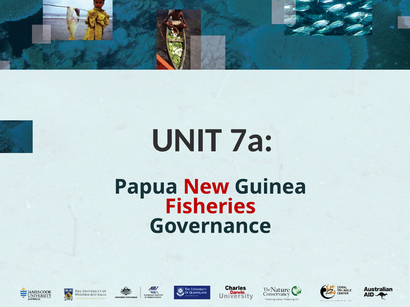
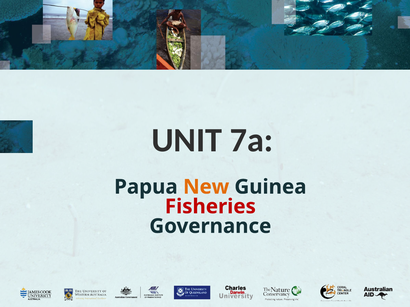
New colour: red -> orange (206, 187)
